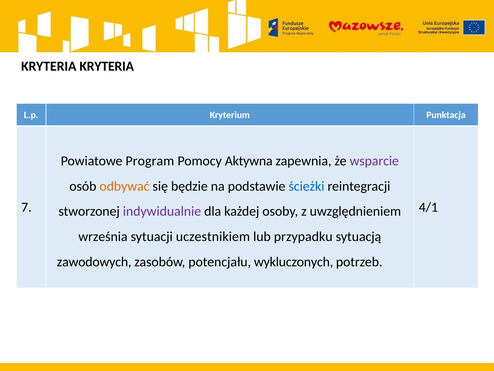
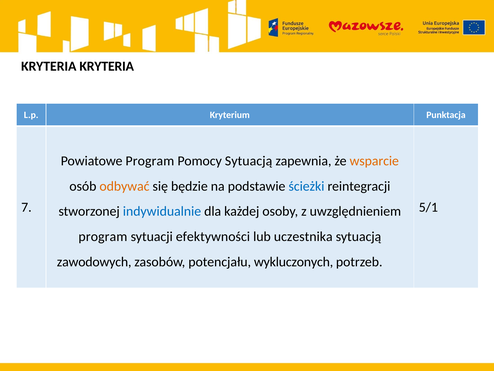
Pomocy Aktywna: Aktywna -> Sytuacją (249, 161)
wsparcie colour: purple -> orange (374, 161)
4/1: 4/1 -> 5/1 (428, 207)
indywidualnie colour: purple -> blue (162, 211)
września: września -> program (103, 236)
uczestnikiem: uczestnikiem -> efektywności (213, 236)
przypadku: przypadku -> uczestnika (303, 236)
